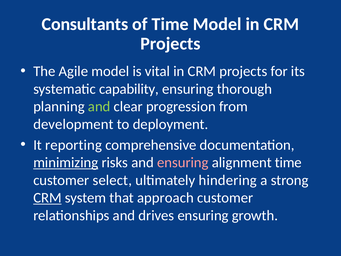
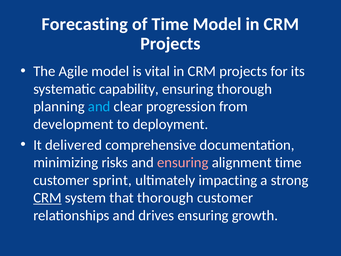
Consultants: Consultants -> Forecasting (85, 24)
and colour: light green -> light blue (99, 106)
reporting: reporting -> delivered (74, 145)
minimizing underline: present -> none (66, 162)
select: select -> sprint (112, 180)
hindering: hindering -> impacting (228, 180)
that approach: approach -> thorough (165, 198)
